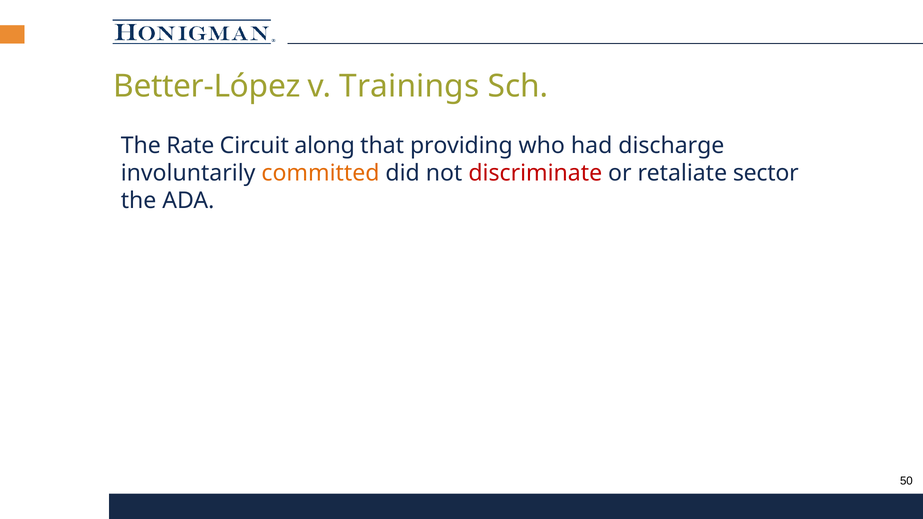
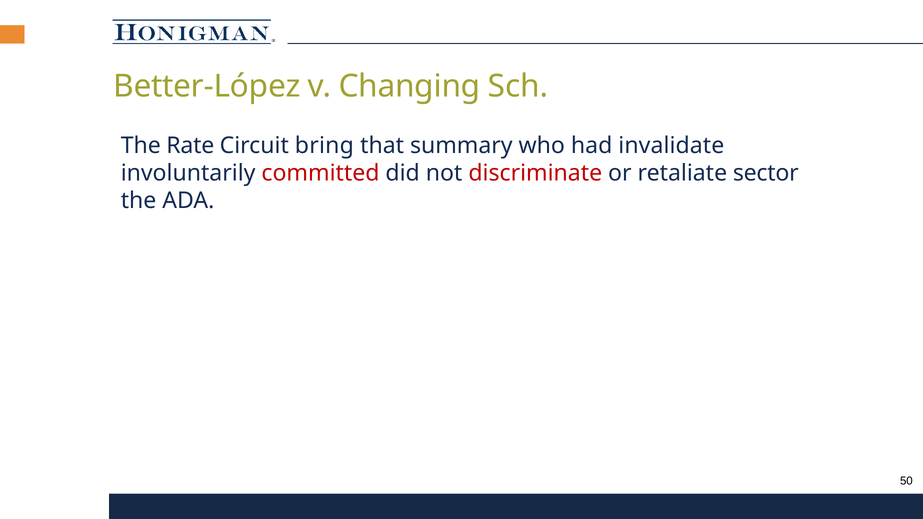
Trainings: Trainings -> Changing (410, 86)
along: along -> bring (324, 145)
providing: providing -> summary (461, 145)
discharge: discharge -> invalidate (671, 145)
committed colour: orange -> red (320, 173)
